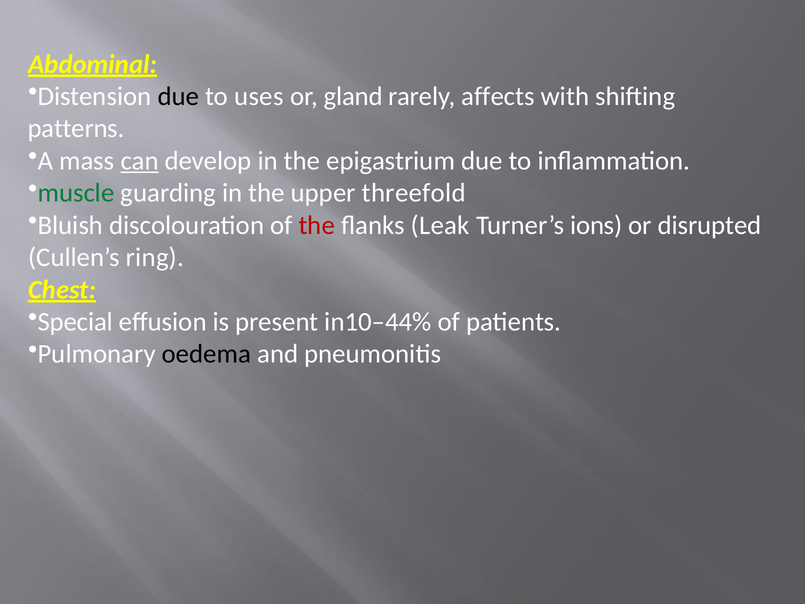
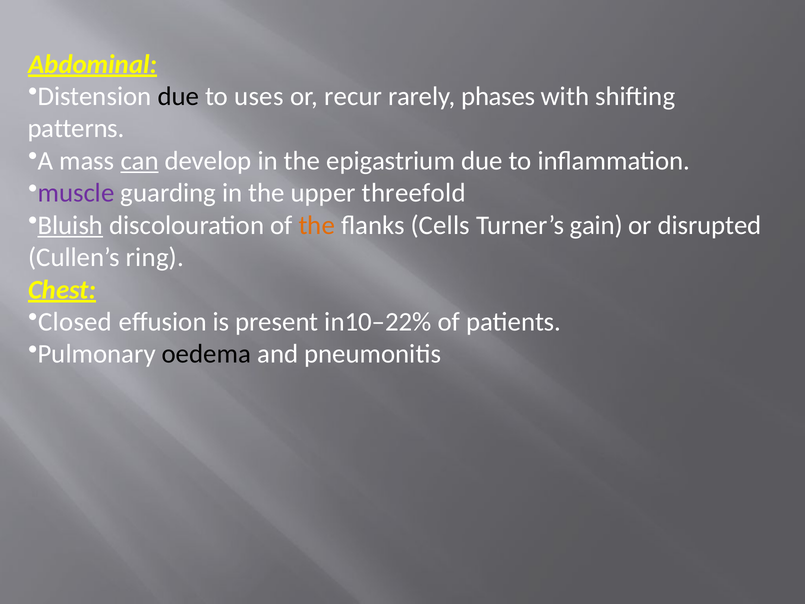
gland: gland -> recur (353, 96)
affects: affects -> phases (498, 96)
muscle colour: green -> purple (76, 193)
Bluish underline: none -> present (70, 225)
the colour: red -> orange (317, 225)
Leak: Leak -> Cells (440, 225)
ions: ions -> gain (596, 225)
Special: Special -> Closed (75, 322)
in10–44%: in10–44% -> in10–22% (378, 322)
